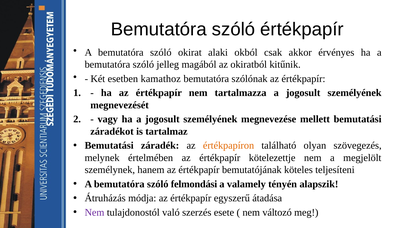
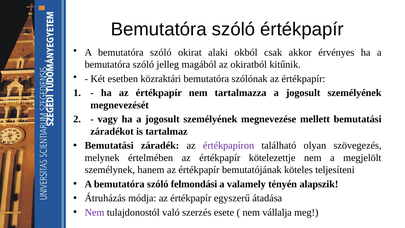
kamathoz: kamathoz -> közraktári (161, 79)
értékpapíron colour: orange -> purple (229, 145)
változó: változó -> vállalja (277, 212)
